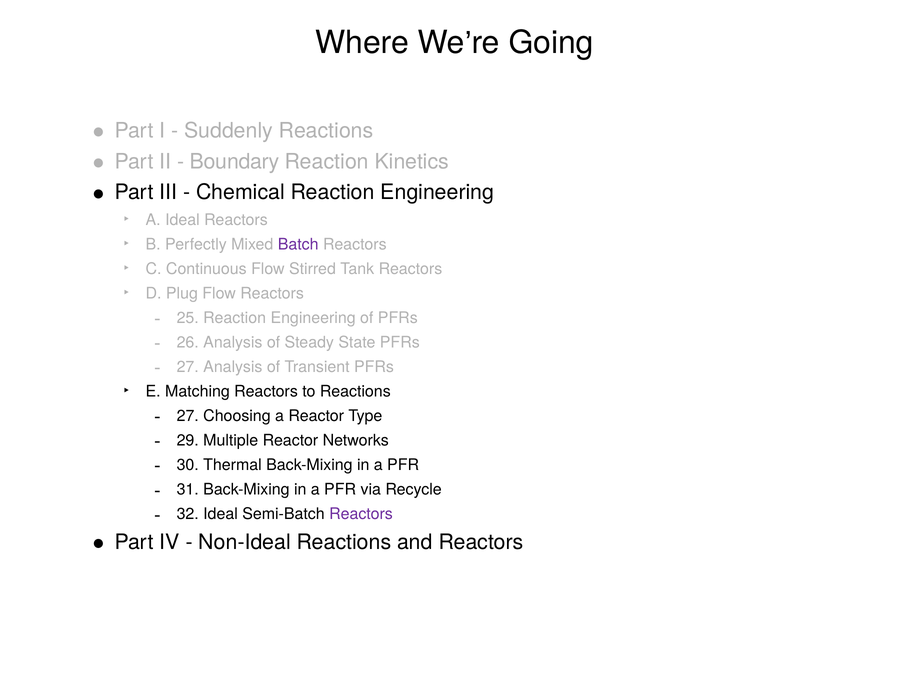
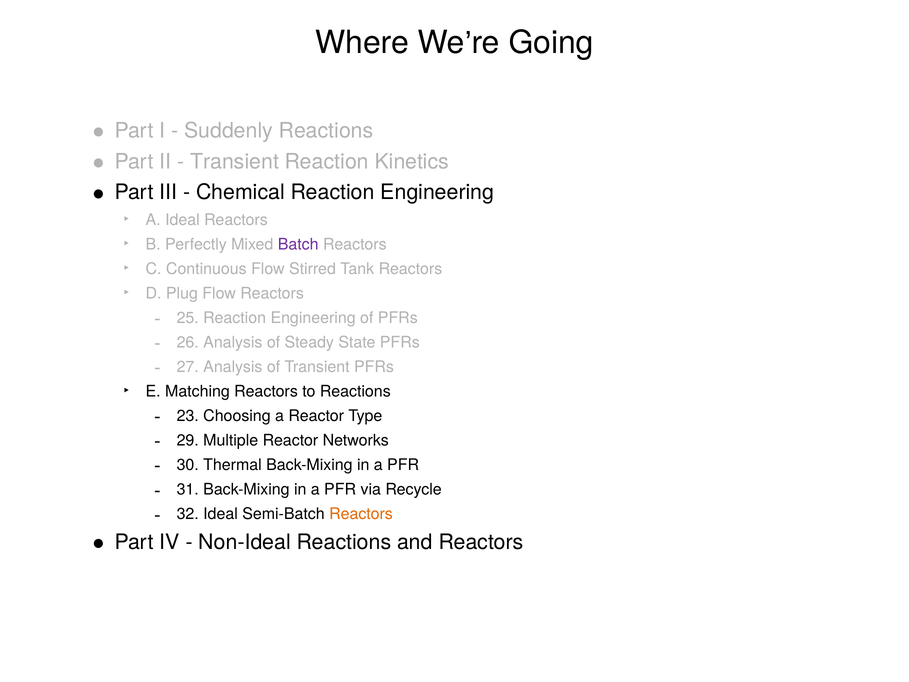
Boundary: Boundary -> Transient (235, 161)
27: 27 -> 23 (188, 416)
Reactors colour: purple -> orange (361, 514)
